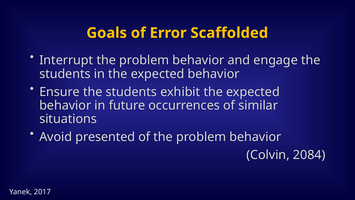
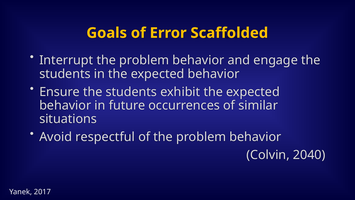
presented: presented -> respectful (105, 137)
2084: 2084 -> 2040 (309, 155)
